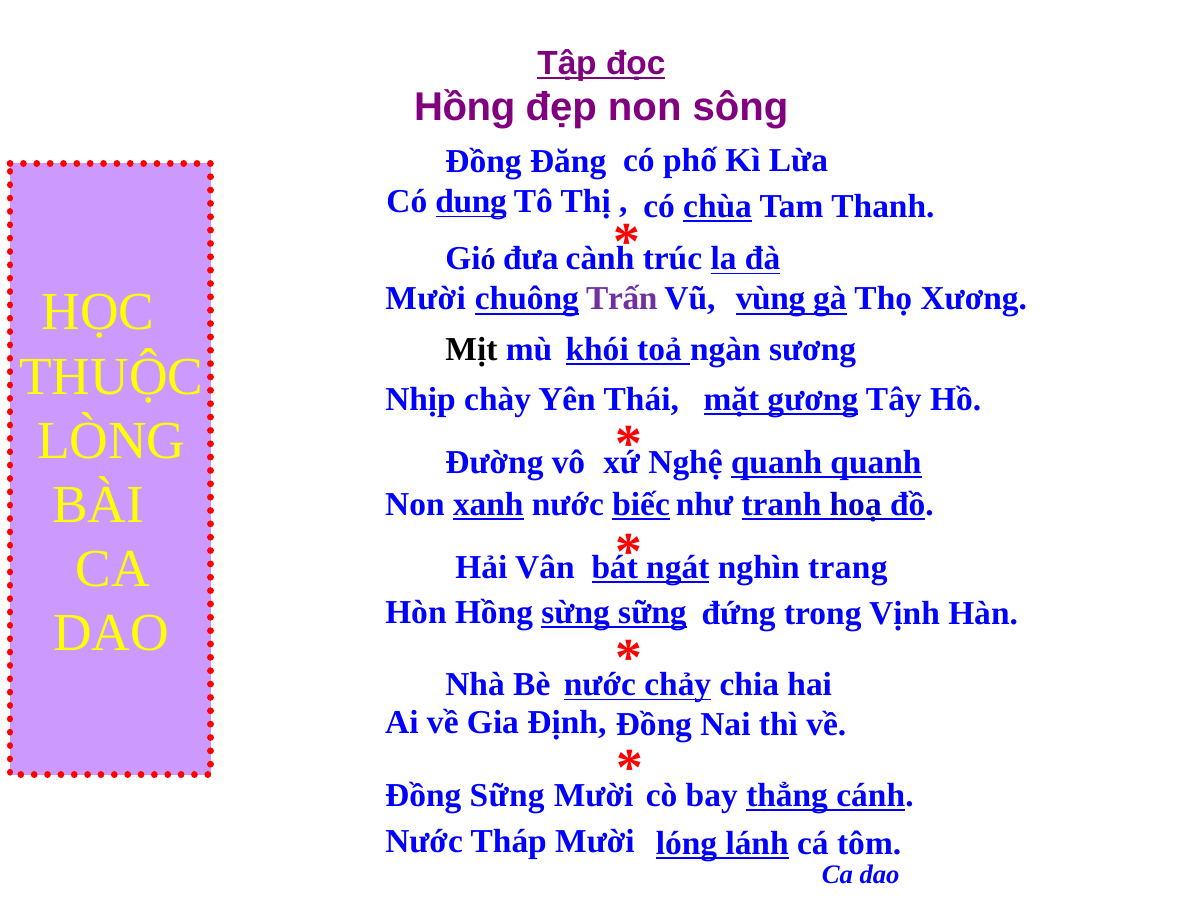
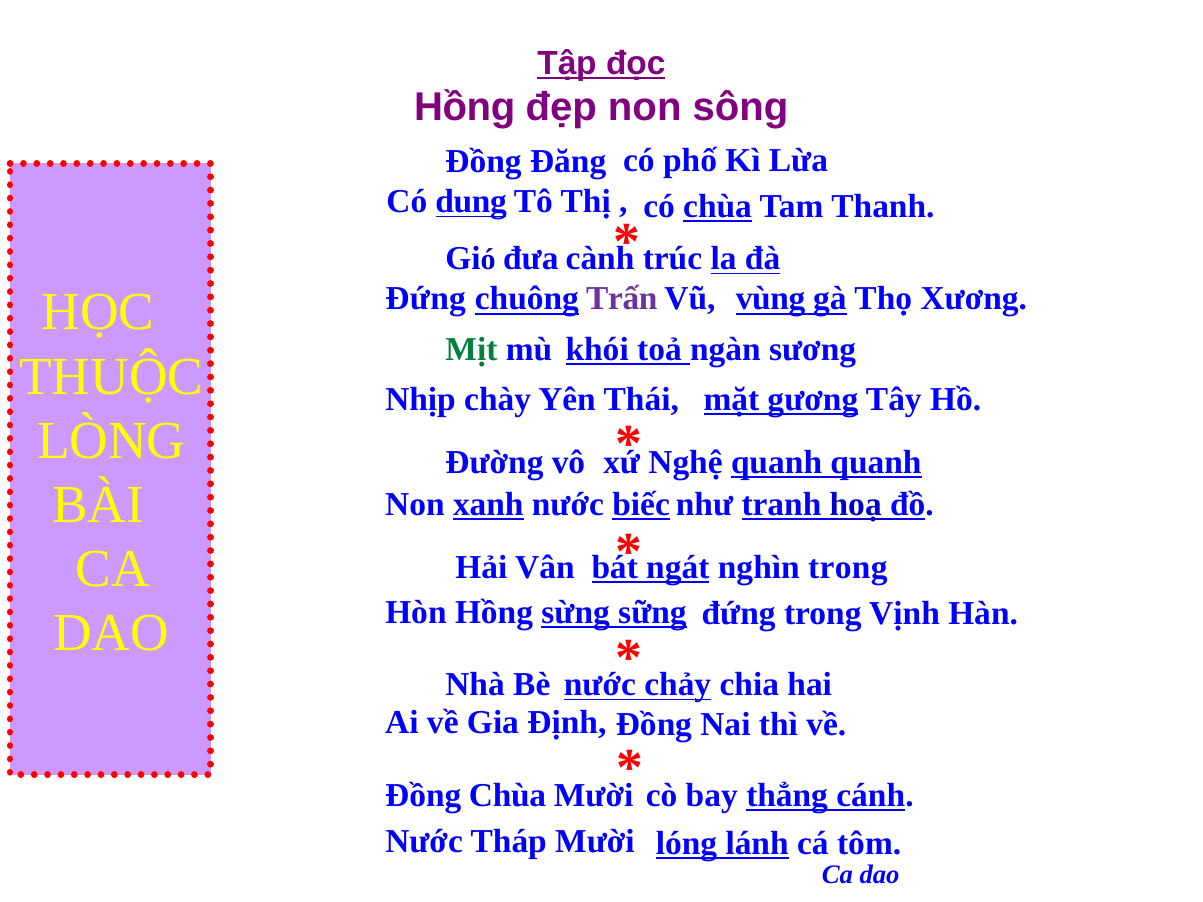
Mười: Mười -> Đứng (426, 299)
Mịt colour: black -> green (471, 349)
nghìn trang: trang -> trong (848, 568)
Đồng Sững: Sững -> Chùa (508, 795)
